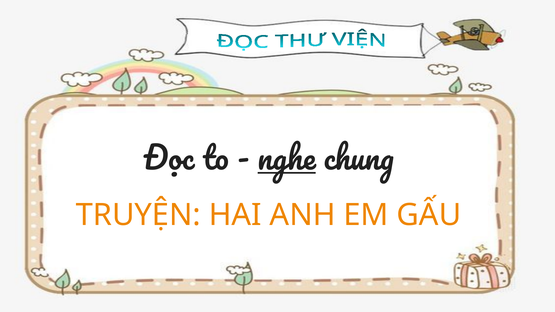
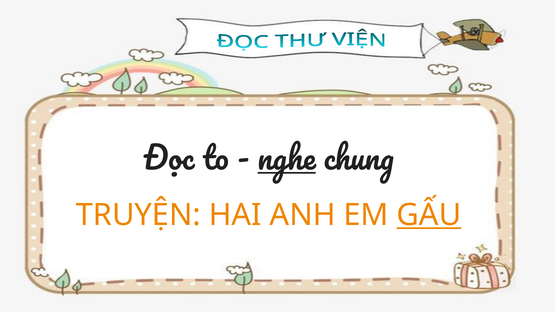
GẤU underline: none -> present (429, 215)
